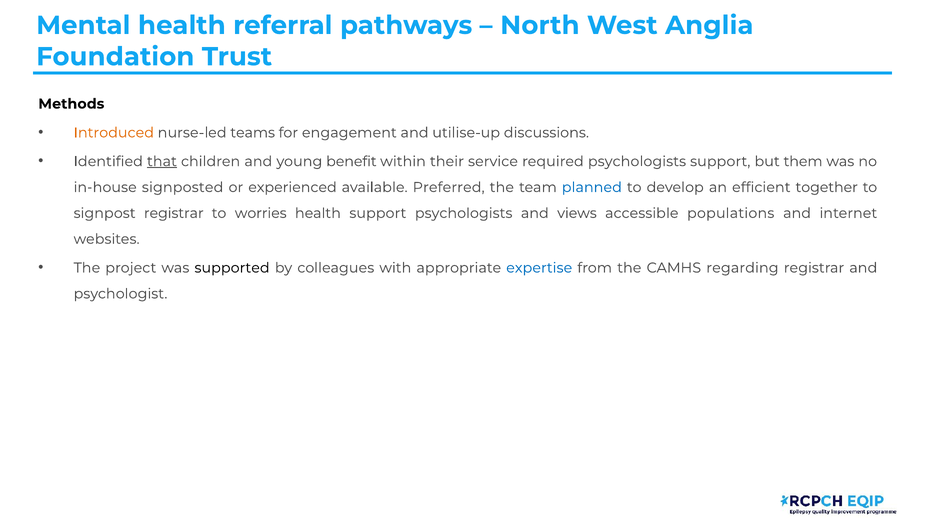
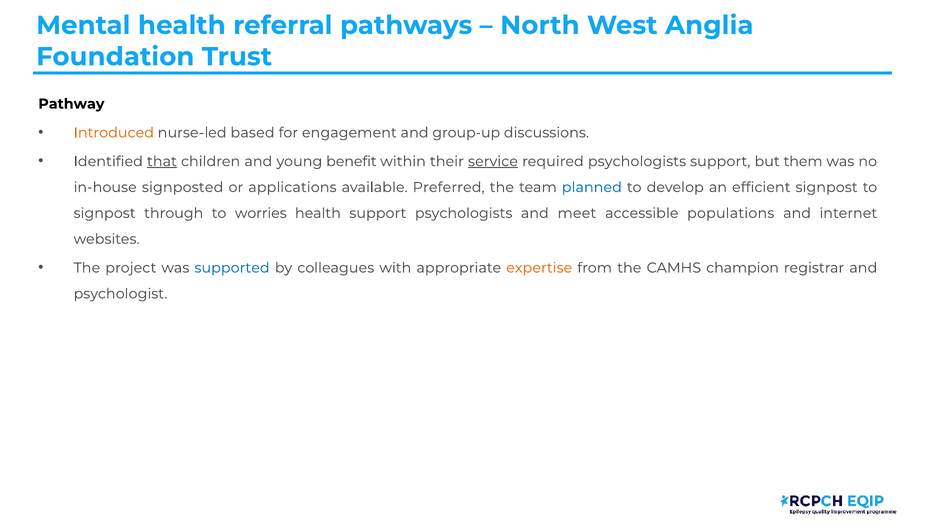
Methods: Methods -> Pathway (71, 104)
teams: teams -> based (253, 133)
utilise-up: utilise-up -> group-up (466, 133)
service underline: none -> present (493, 161)
experienced: experienced -> applications (292, 187)
efficient together: together -> signpost (827, 187)
signpost registrar: registrar -> through (174, 213)
views: views -> meet (577, 213)
supported colour: black -> blue (232, 268)
expertise colour: blue -> orange (539, 268)
regarding: regarding -> champion (743, 268)
